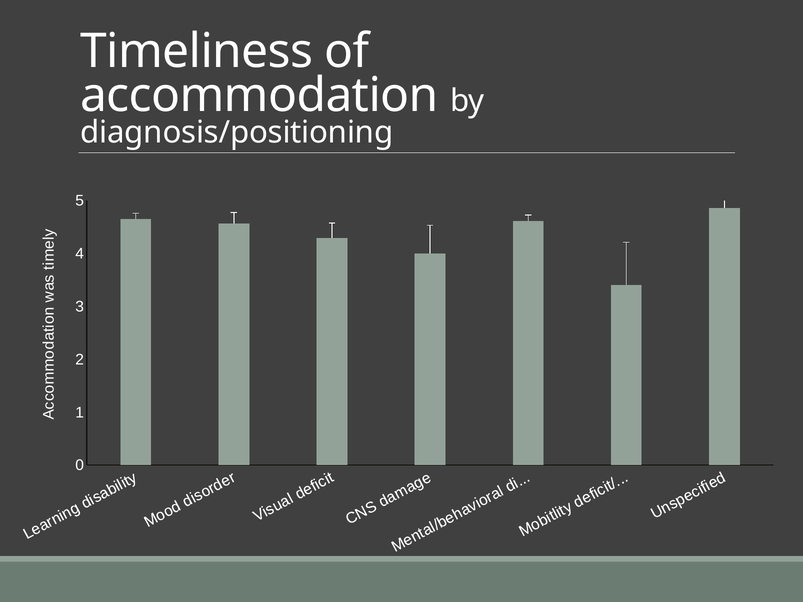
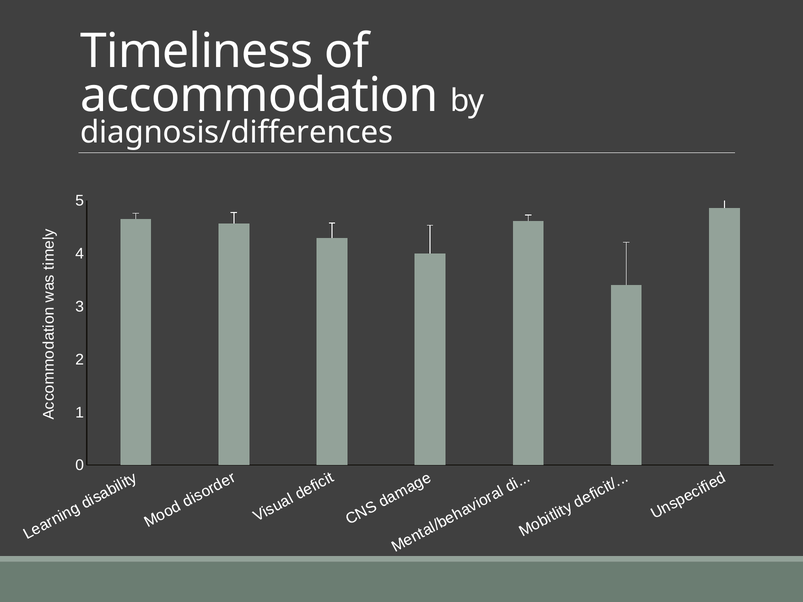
diagnosis/positioning: diagnosis/positioning -> diagnosis/differences (237, 132)
